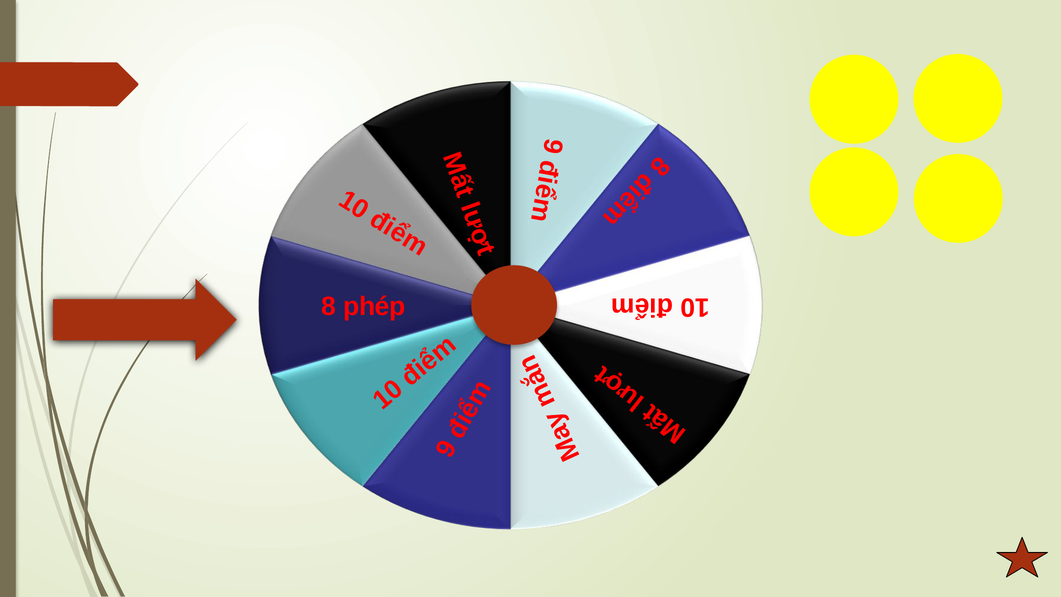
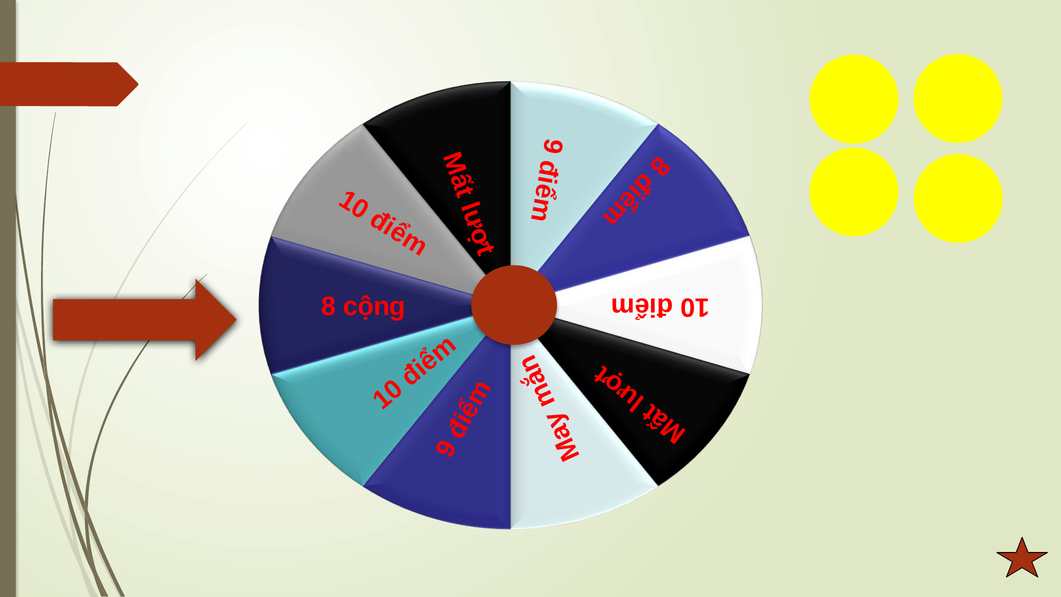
phép: phép -> cộng (374, 306)
